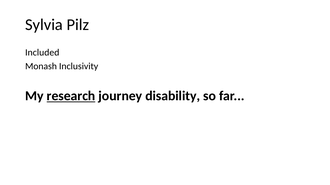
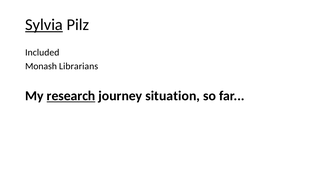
Sylvia underline: none -> present (44, 25)
Inclusivity: Inclusivity -> Librarians (79, 66)
disability: disability -> situation (173, 96)
